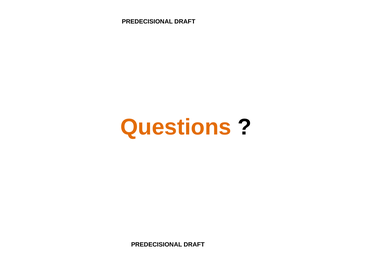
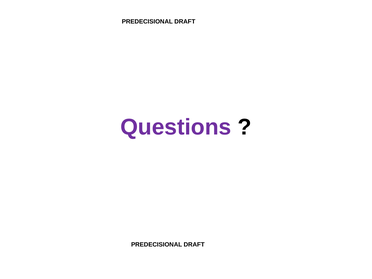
Questions colour: orange -> purple (176, 127)
